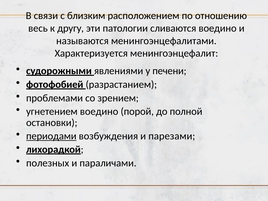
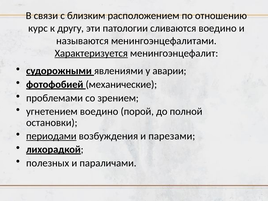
весь: весь -> курс (38, 28)
Характеризуется underline: none -> present (91, 53)
печени: печени -> аварии (169, 71)
разрастанием: разрастанием -> механические (121, 84)
